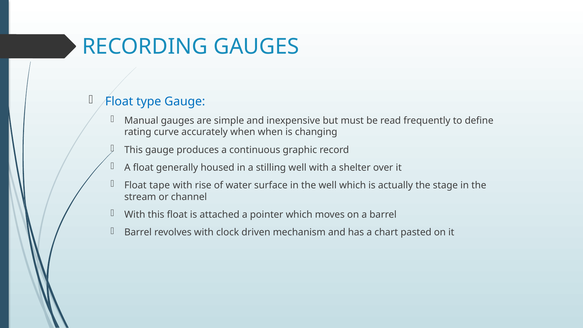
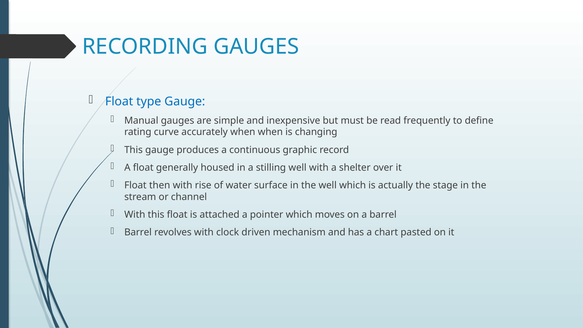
tape: tape -> then (160, 185)
